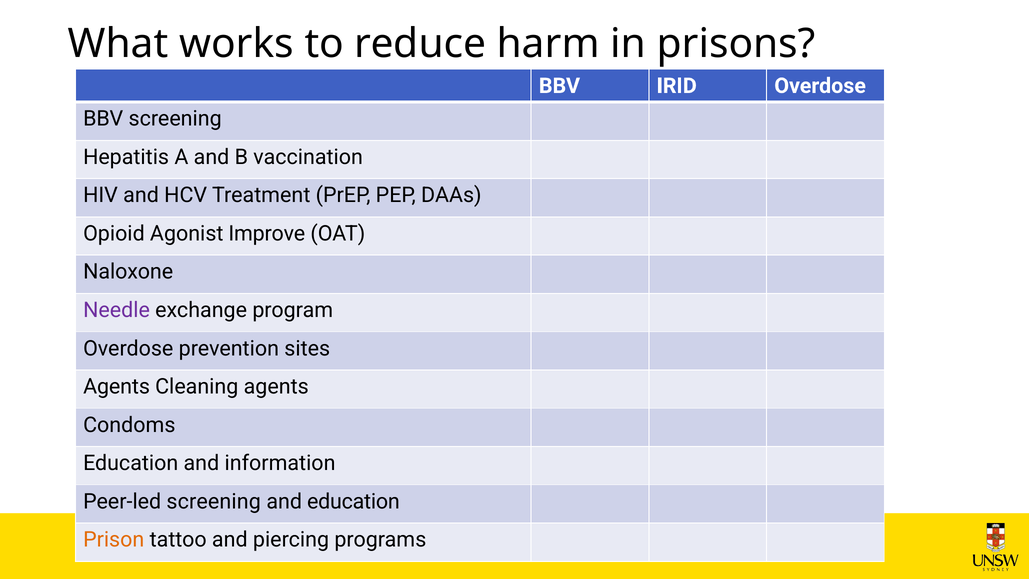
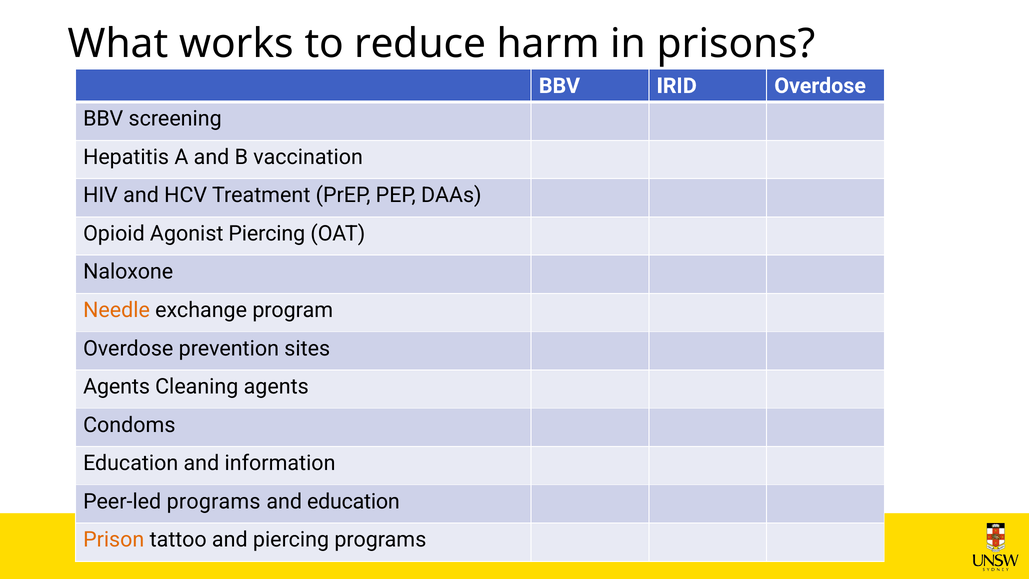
Agonist Improve: Improve -> Piercing (267, 234)
Needle colour: purple -> orange (117, 310)
Peer-led screening: screening -> programs (214, 501)
